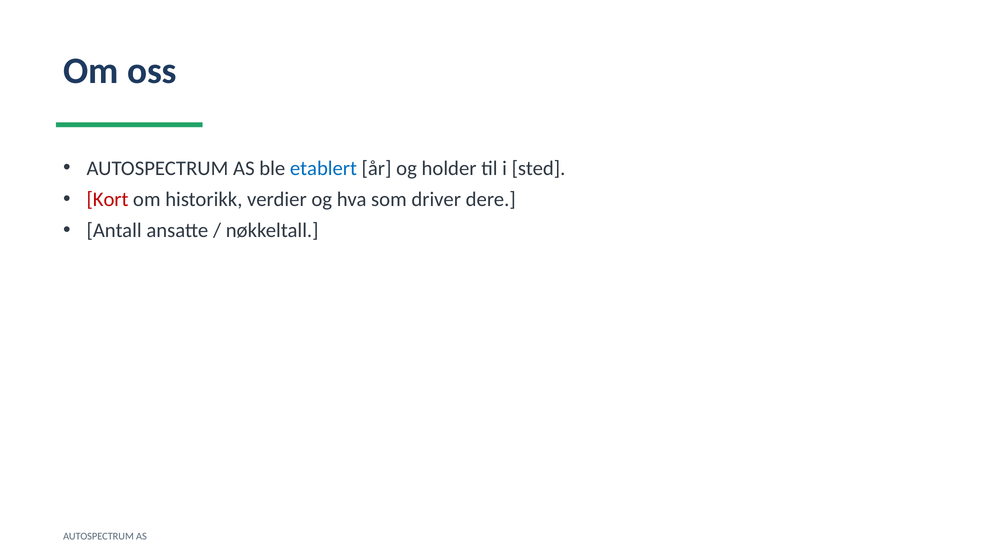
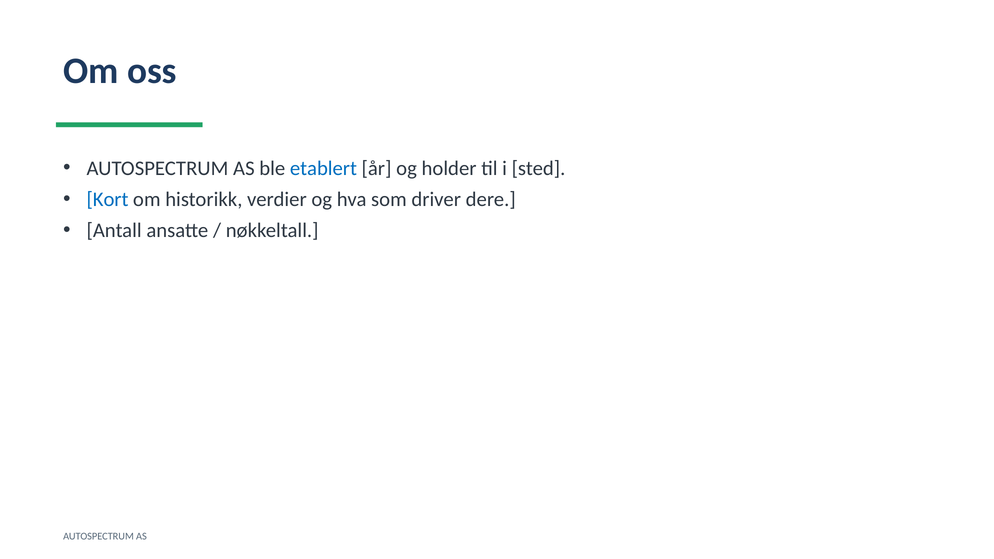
Kort colour: red -> blue (107, 199)
